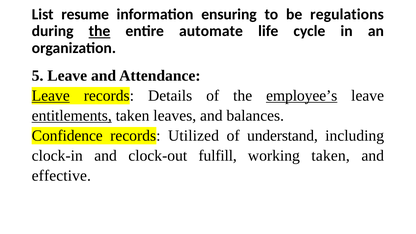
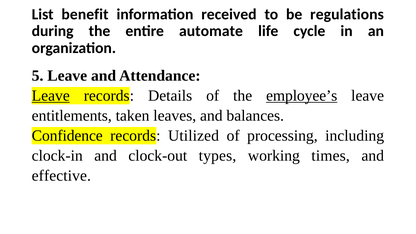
resume: resume -> benefit (85, 14)
ensuring: ensuring -> received (229, 14)
the underline: present -> none (99, 31)
entitlements underline: present -> none (72, 116)
understand: understand -> processing (282, 136)
fulfill: fulfill -> types (217, 156)
working taken: taken -> times (331, 156)
